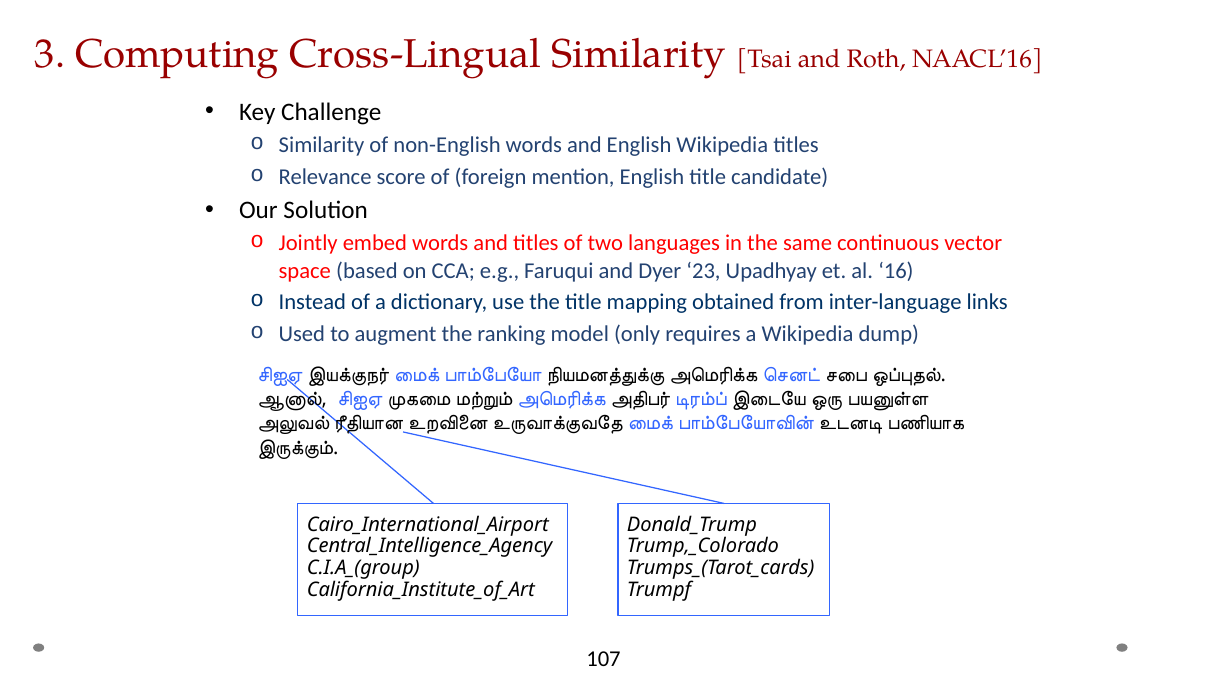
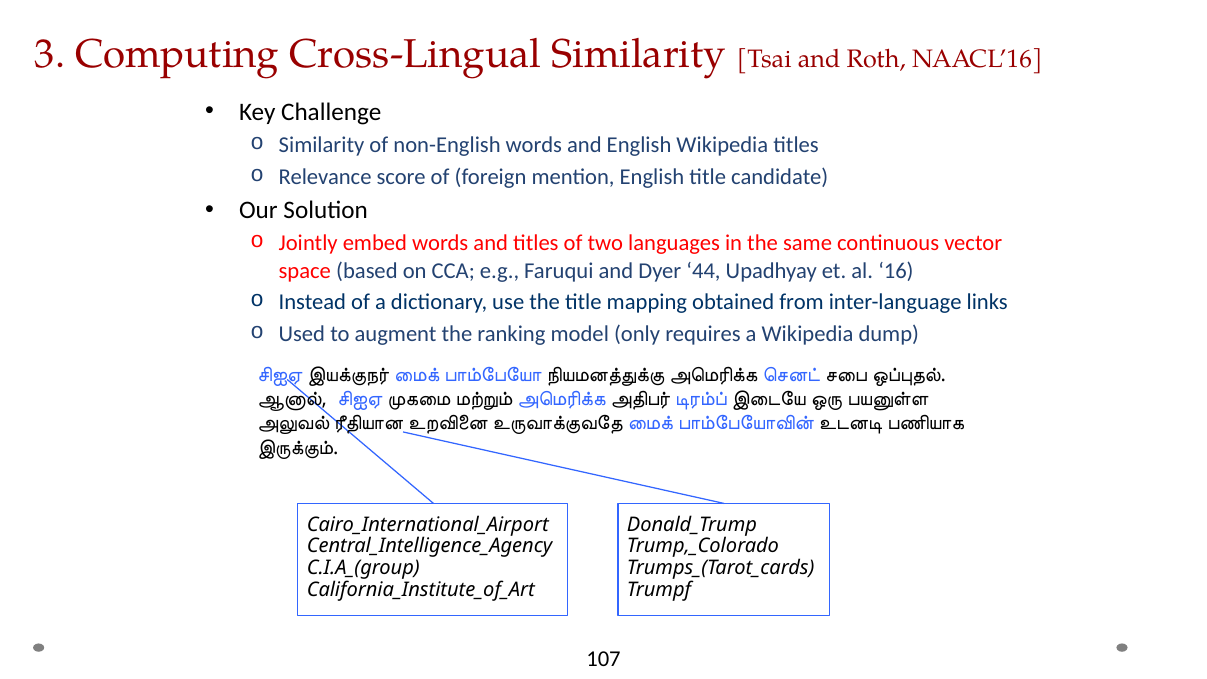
23: 23 -> 44 (704, 271)
